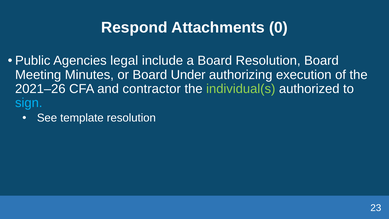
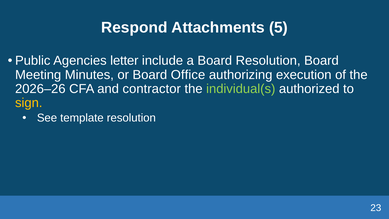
0: 0 -> 5 (278, 28)
legal: legal -> letter (124, 61)
Under: Under -> Office (188, 75)
2021–26: 2021–26 -> 2026–26 (40, 89)
sign colour: light blue -> yellow (29, 103)
